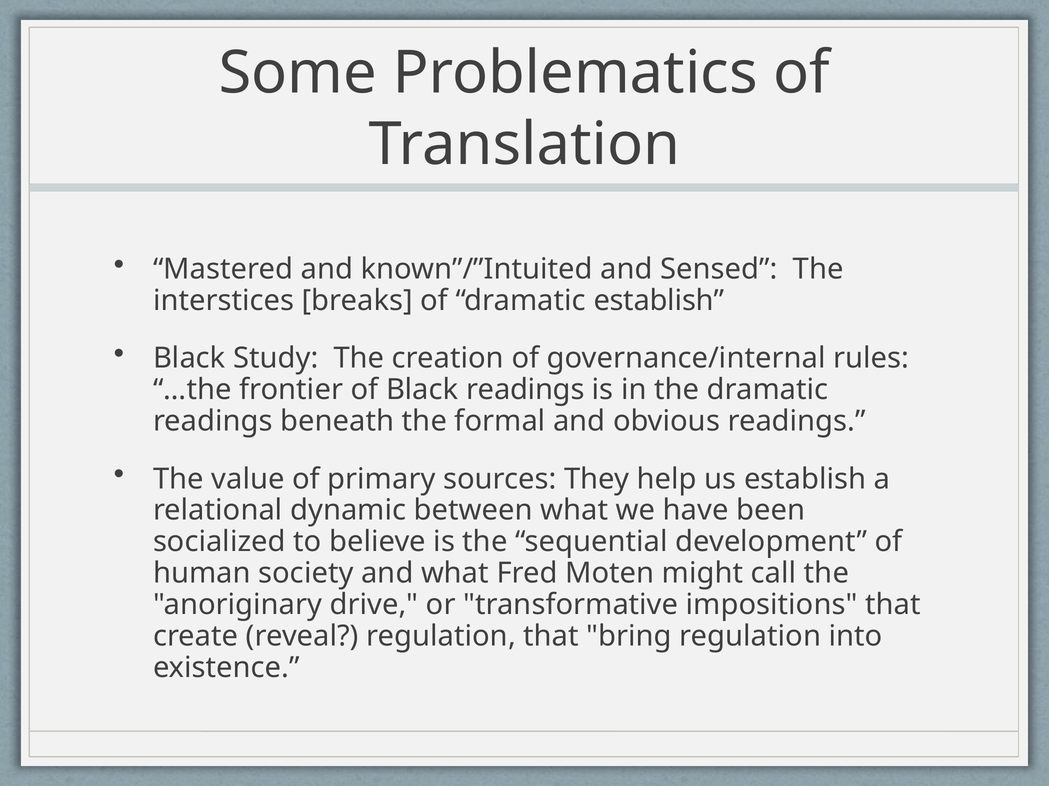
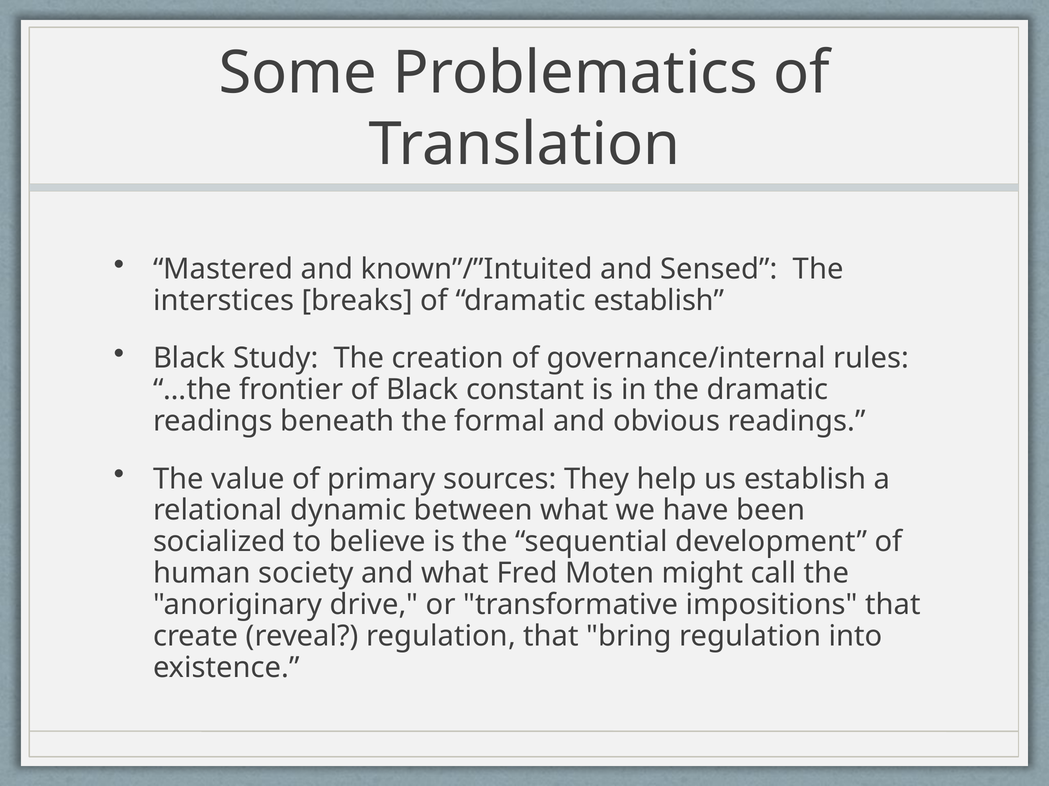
Black readings: readings -> constant (525, 390)
